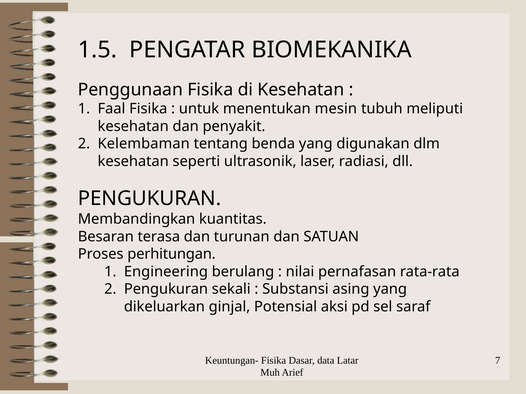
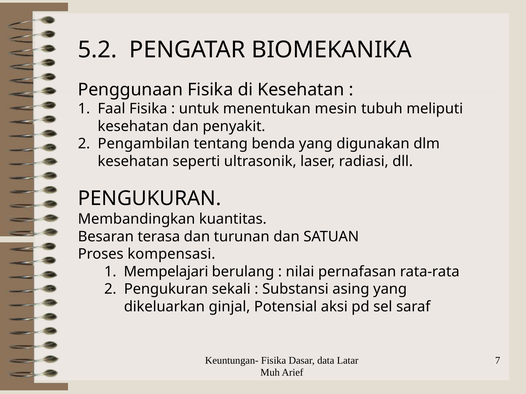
1.5: 1.5 -> 5.2 (98, 50)
Kelembaman: Kelembaman -> Pengambilan (144, 144)
perhitungan: perhitungan -> kompensasi (171, 254)
Engineering: Engineering -> Mempelajari (166, 272)
